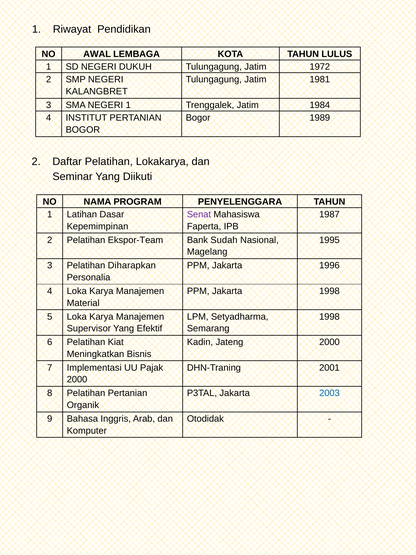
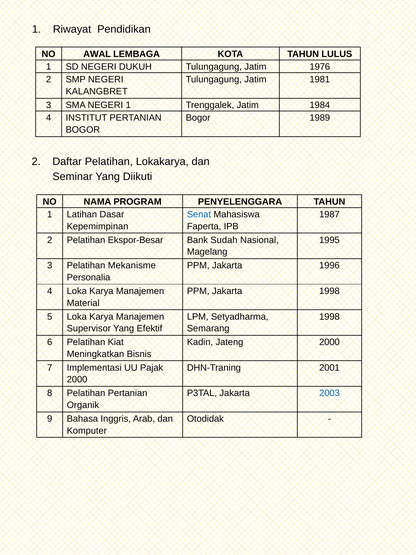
1972: 1972 -> 1976 (320, 67)
Senat colour: purple -> blue (199, 214)
Ekspor-Team: Ekspor-Team -> Ekspor-Besar (135, 240)
Diharapkan: Diharapkan -> Mekanisme (132, 265)
